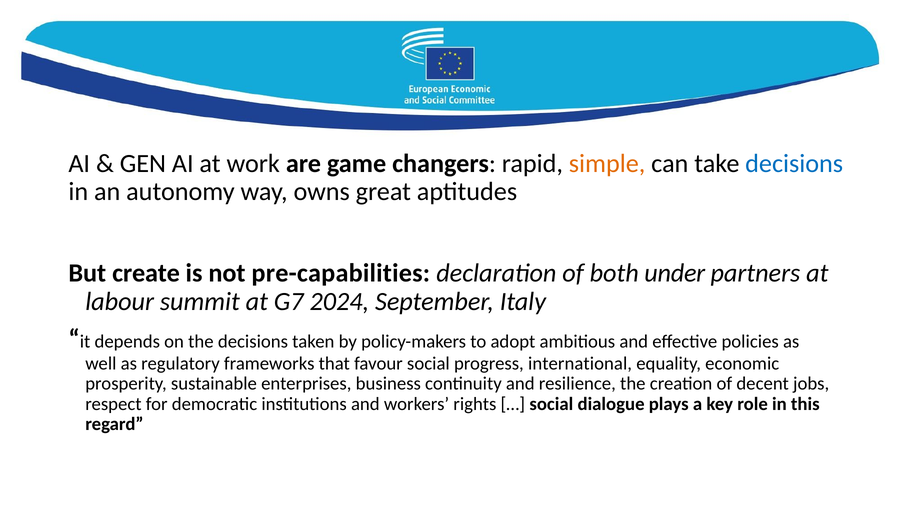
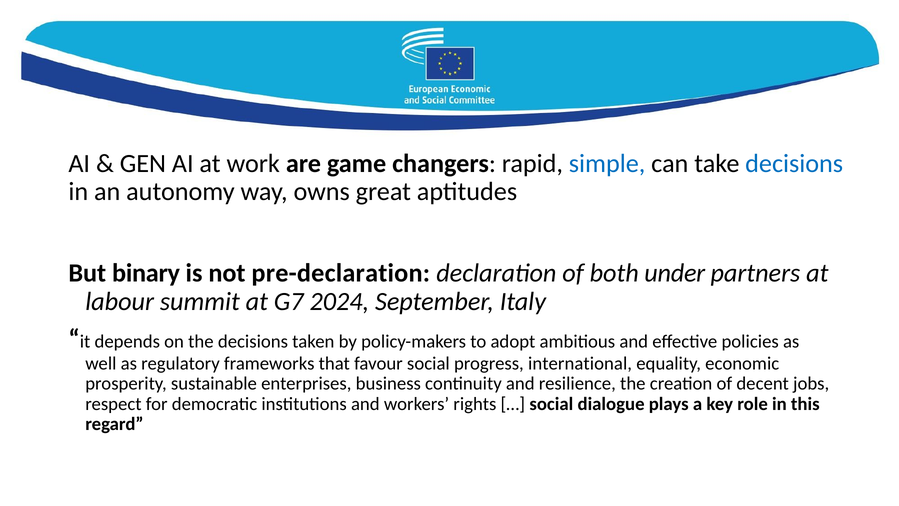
simple colour: orange -> blue (607, 163)
create: create -> binary (146, 273)
pre-capabilities: pre-capabilities -> pre-declaration (341, 273)
